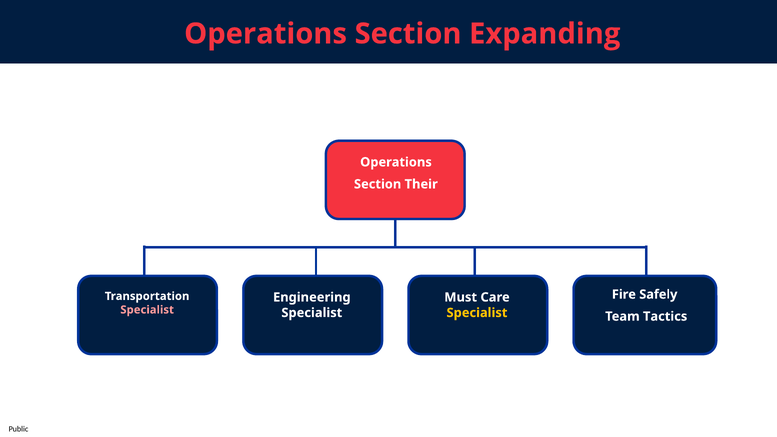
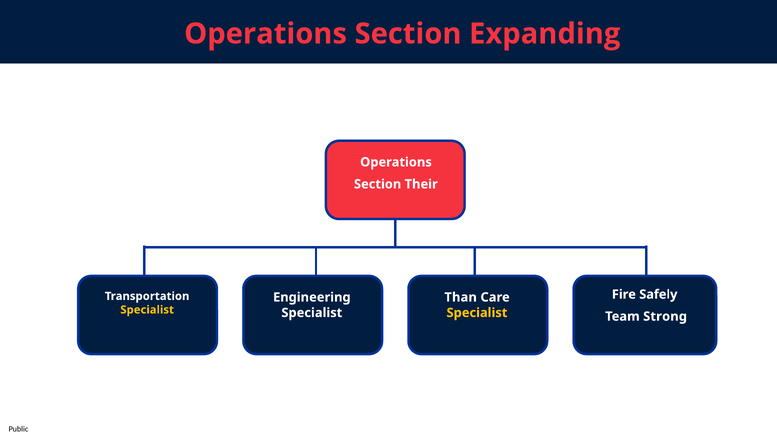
Must: Must -> Than (461, 297)
Specialist colour: pink -> yellow (147, 310)
Tactics: Tactics -> Strong (665, 316)
